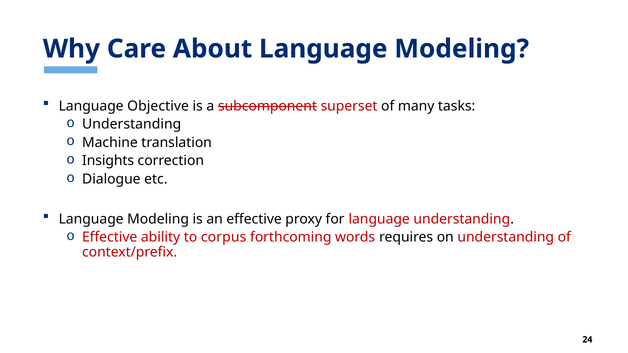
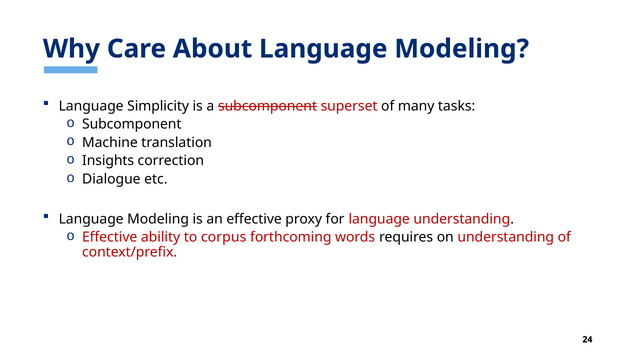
Objective: Objective -> Simplicity (158, 106)
Understanding: Understanding -> Subcomponent (132, 124)
